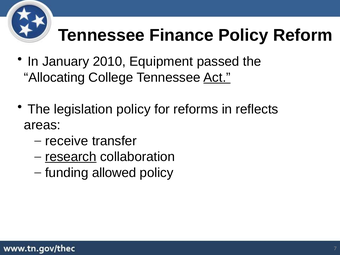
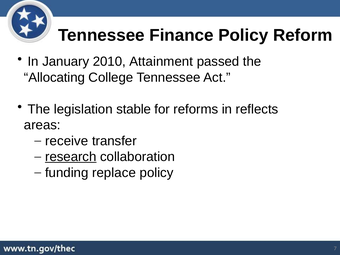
Equipment: Equipment -> Attainment (161, 62)
Act underline: present -> none (217, 77)
legislation policy: policy -> stable (134, 109)
allowed: allowed -> replace (114, 173)
